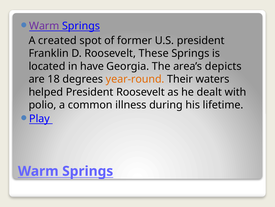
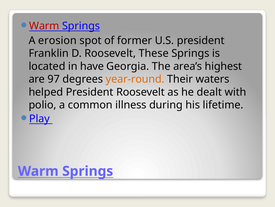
Warm colour: purple -> red (44, 26)
created: created -> erosion (57, 40)
depicts: depicts -> highest (223, 66)
18: 18 -> 97 (54, 79)
